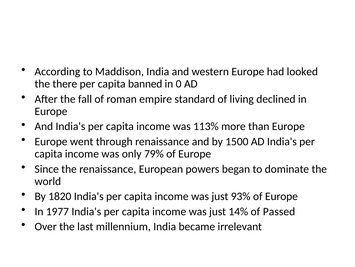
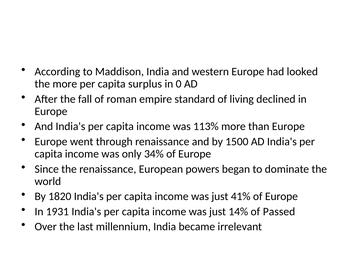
the there: there -> more (65, 84)
banned: banned -> surplus (145, 84)
79%: 79% -> 34% (154, 153)
93%: 93% -> 41% (241, 196)
1977: 1977 -> 1931 (57, 211)
